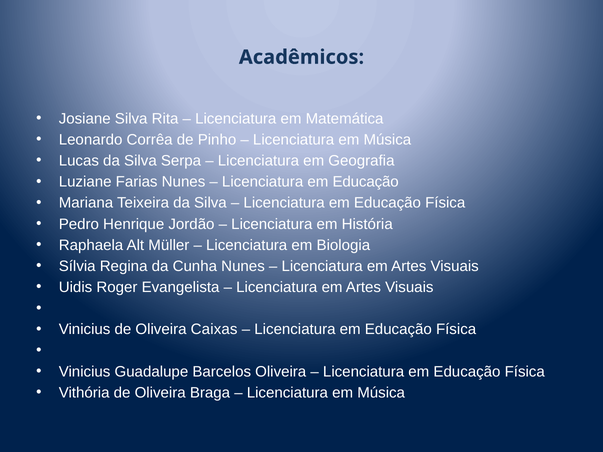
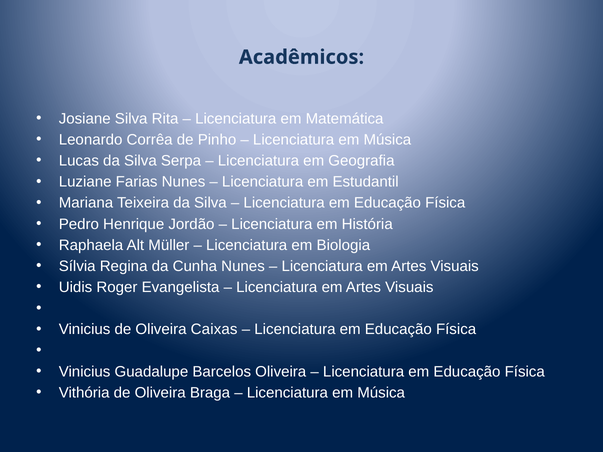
Educação: Educação -> Estudantil (366, 182)
